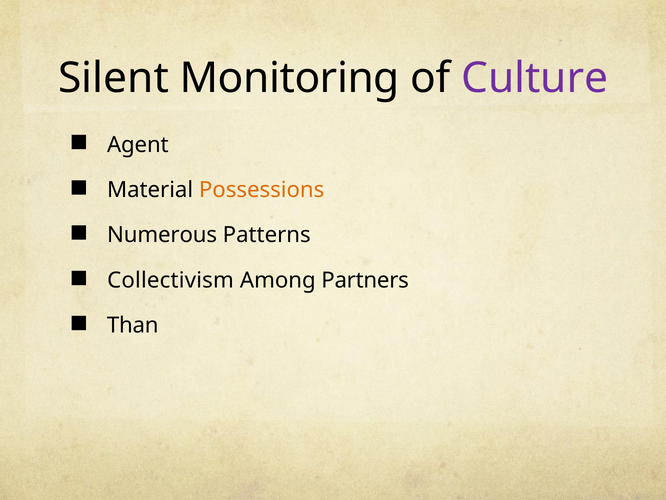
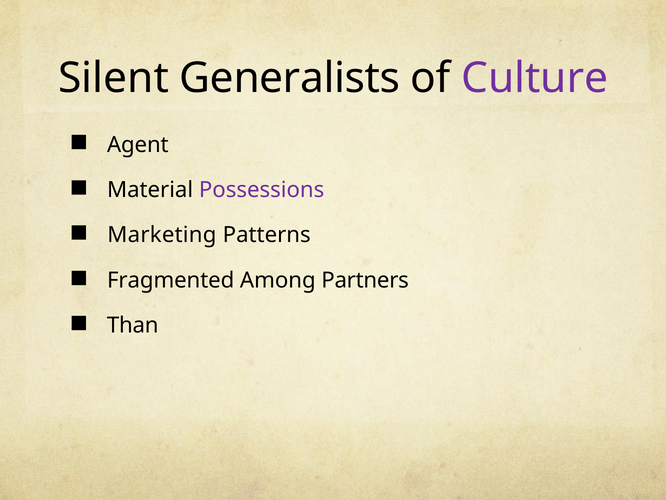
Monitoring: Monitoring -> Generalists (290, 78)
Possessions colour: orange -> purple (262, 190)
Numerous: Numerous -> Marketing (162, 235)
Collectivism: Collectivism -> Fragmented (171, 280)
